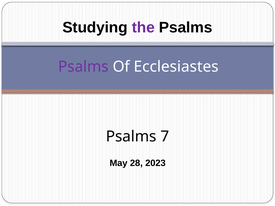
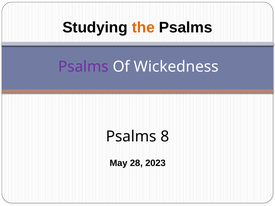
the colour: purple -> orange (143, 27)
Ecclesiastes: Ecclesiastes -> Wickedness (176, 67)
7: 7 -> 8 (165, 137)
